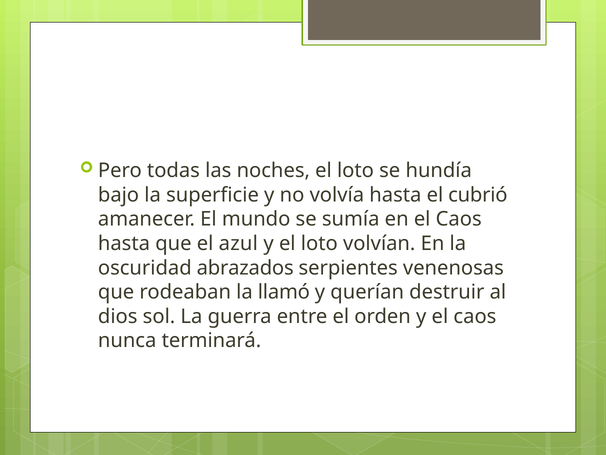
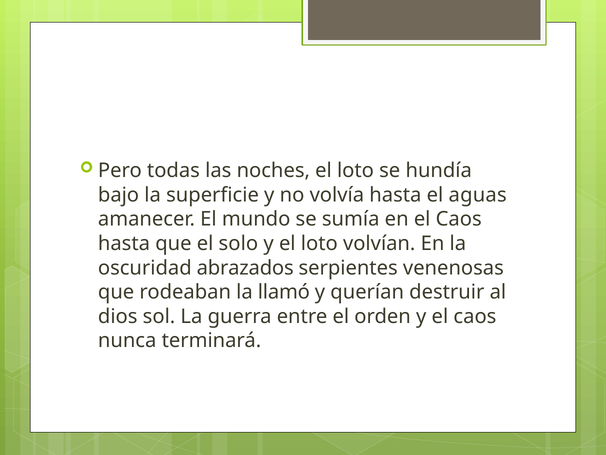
cubrió: cubrió -> aguas (478, 195)
azul: azul -> solo (238, 243)
